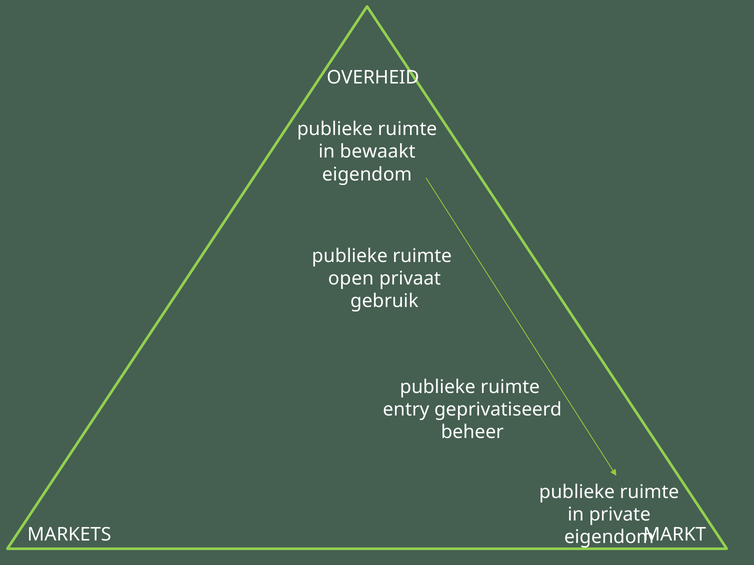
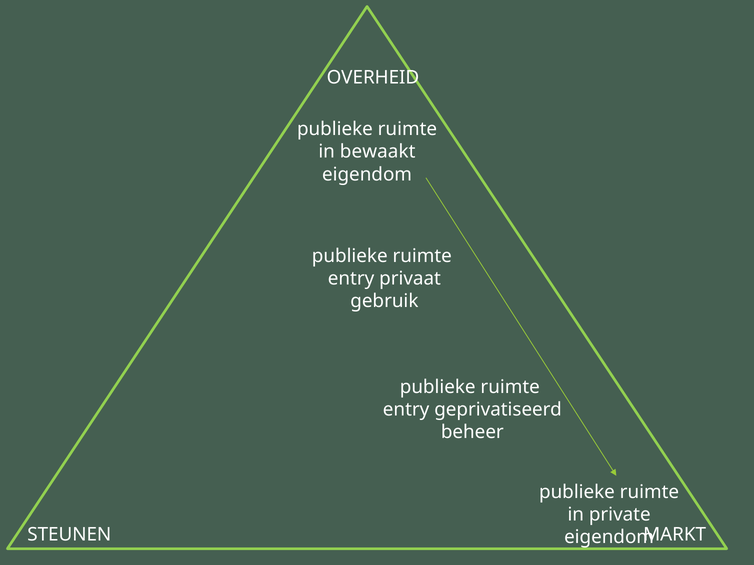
open: open -> entry (351, 279)
MARKETS: MARKETS -> STEUNEN (69, 535)
